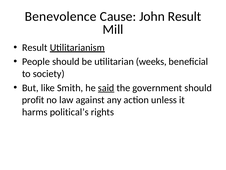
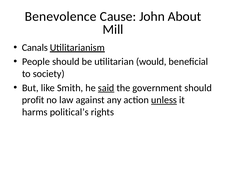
John Result: Result -> About (185, 16)
Result: Result -> Canals (35, 47)
weeks: weeks -> would (151, 61)
unless underline: none -> present (164, 100)
